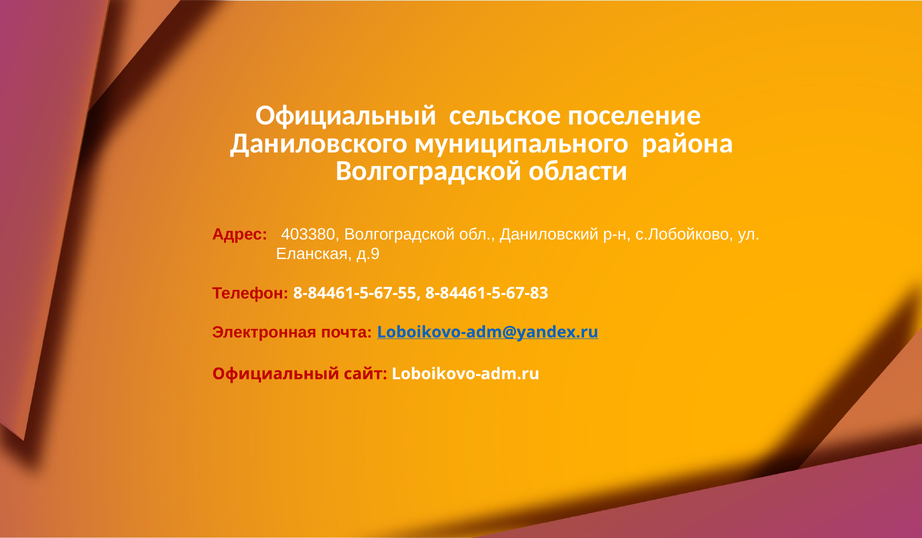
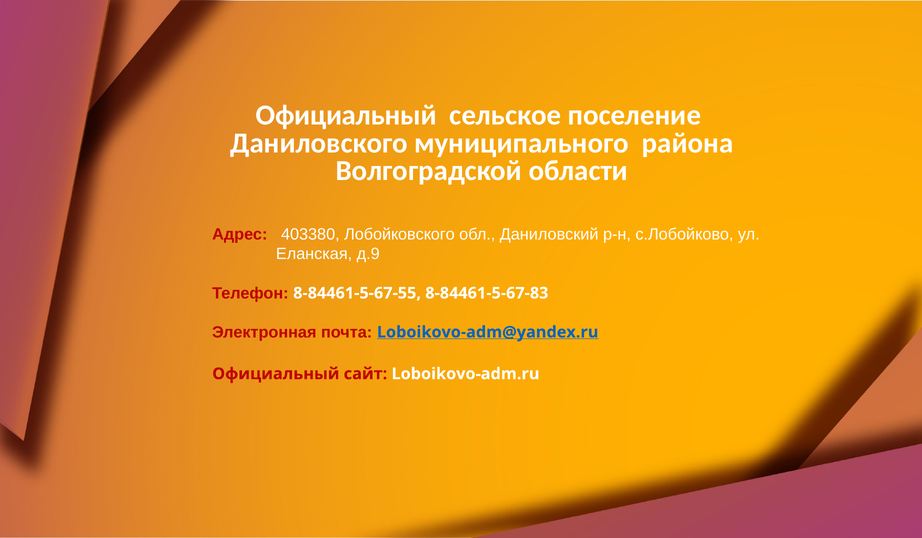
403380 Волгоградской: Волгоградской -> Лобойковского (399, 234)
